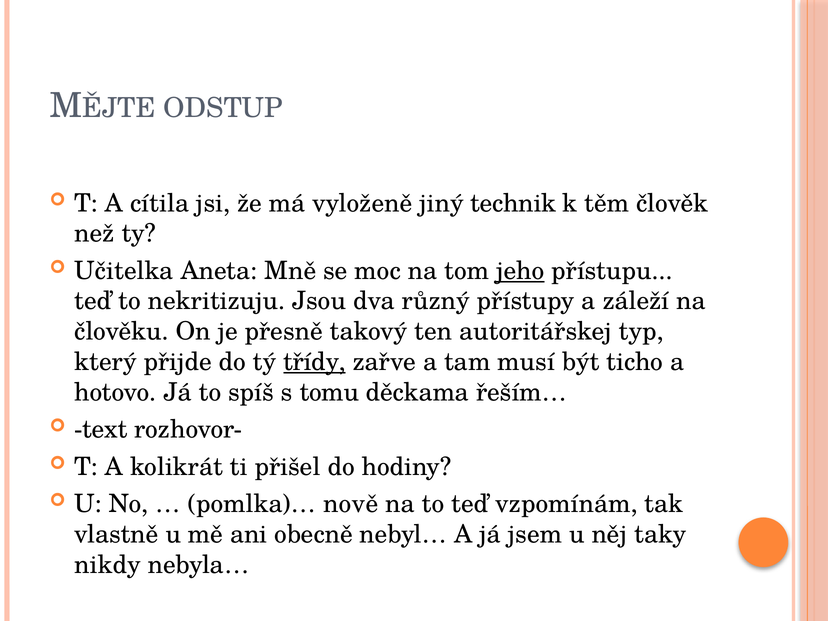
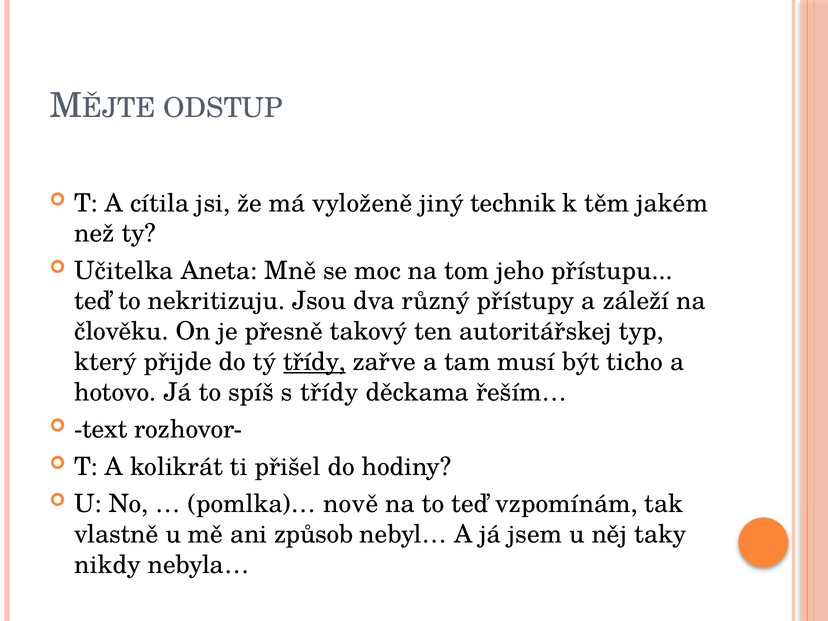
člověk: člověk -> jakém (672, 203)
jeho underline: present -> none (520, 271)
s tomu: tomu -> třídy (329, 392)
obecně: obecně -> způsob (314, 534)
